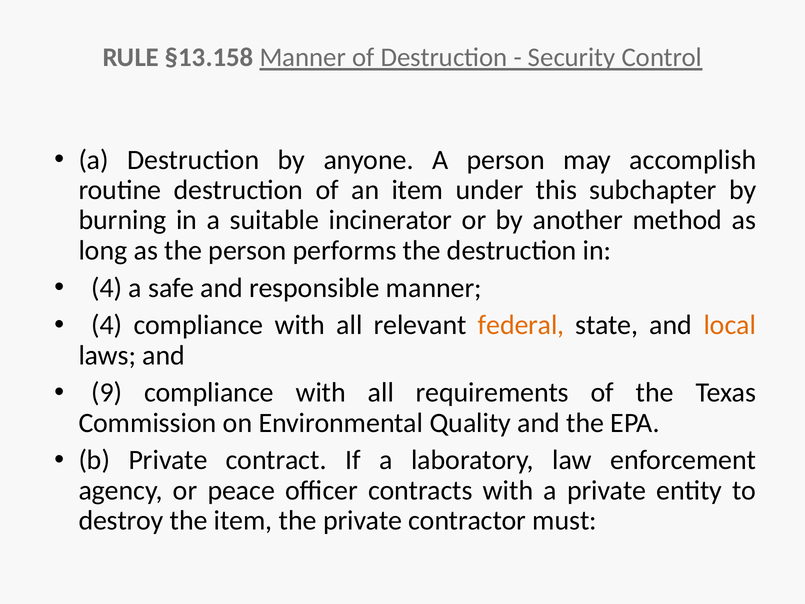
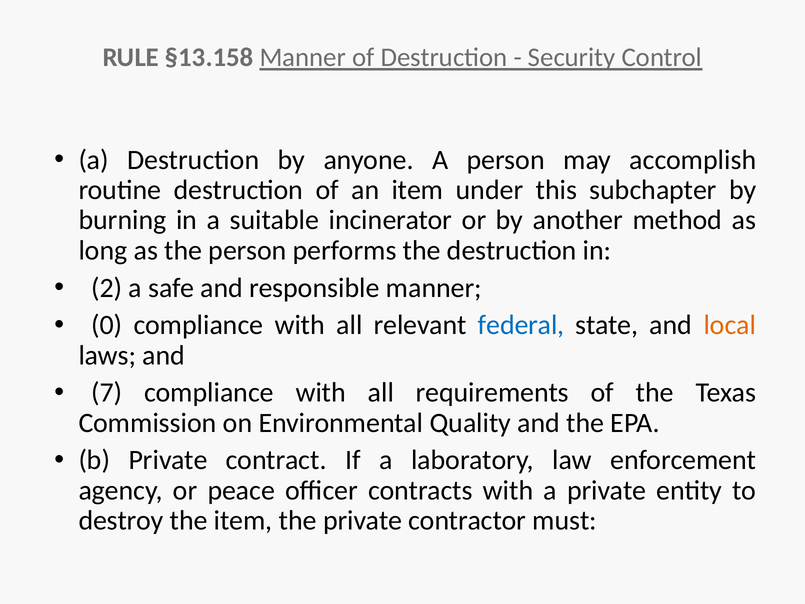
4: 4 -> 2 (107, 288)
4: 4 -> 0 (107, 325)
federal colour: orange -> blue (521, 325)
9: 9 -> 7 (107, 393)
